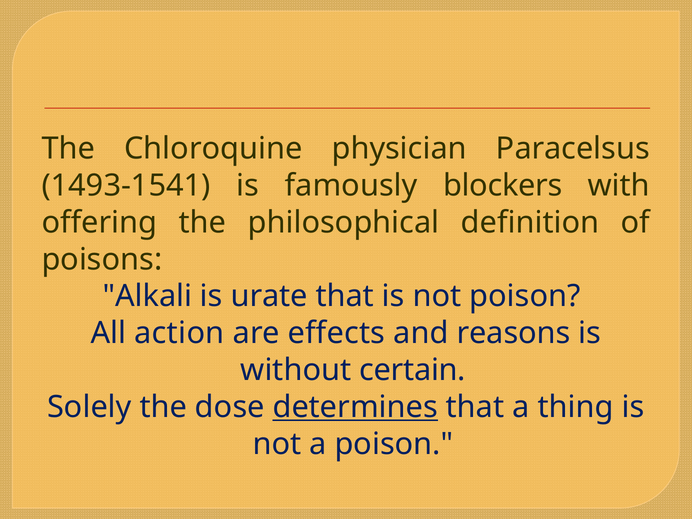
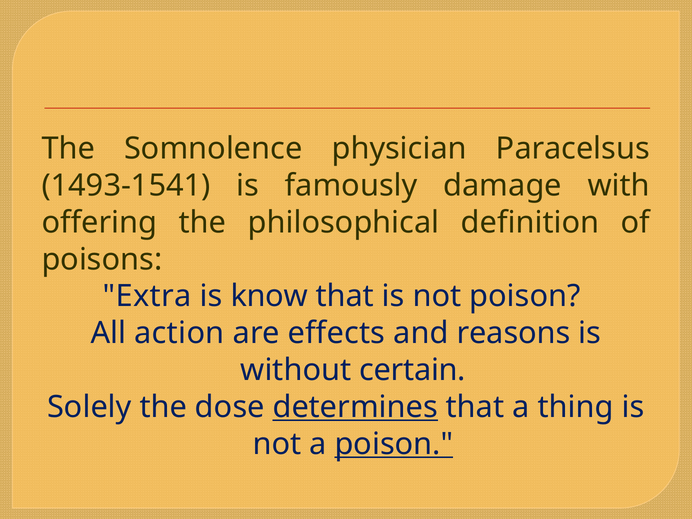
Chloroquine: Chloroquine -> Somnolence (213, 149)
blockers: blockers -> damage (503, 186)
Alkali: Alkali -> Extra (147, 296)
urate: urate -> know (269, 296)
poison underline: none -> present (394, 444)
